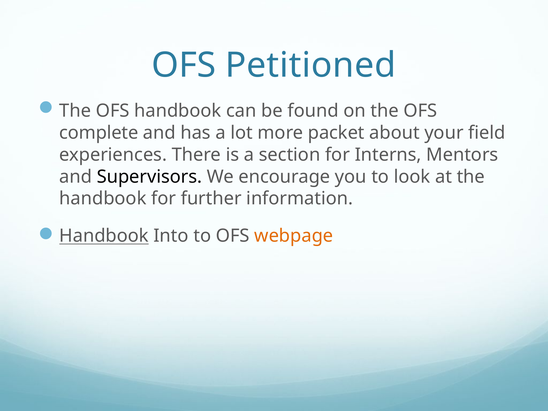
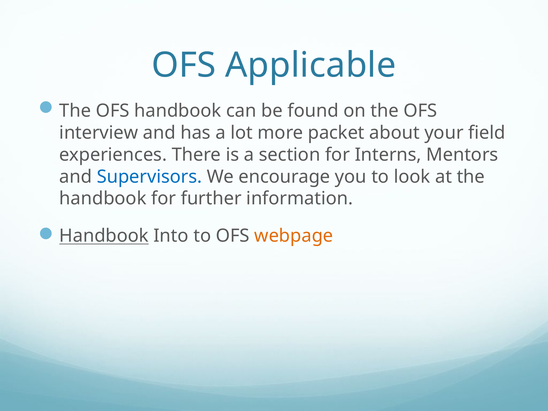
Petitioned: Petitioned -> Applicable (311, 65)
complete: complete -> interview (99, 133)
Supervisors colour: black -> blue (149, 177)
